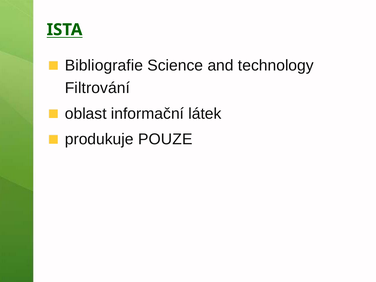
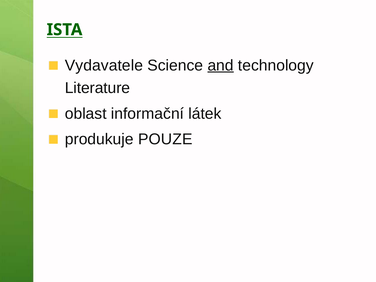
Bibliografie: Bibliografie -> Vydavatele (104, 65)
and underline: none -> present (221, 65)
Filtrování: Filtrování -> Literature (98, 88)
